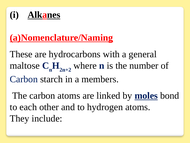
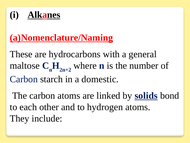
members: members -> domestic (100, 79)
moles: moles -> solids (146, 95)
